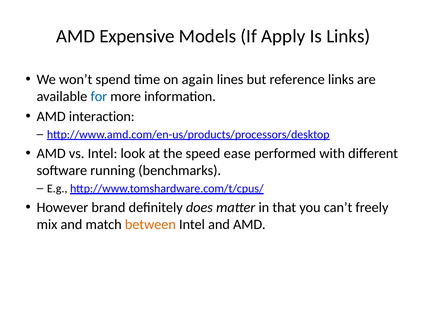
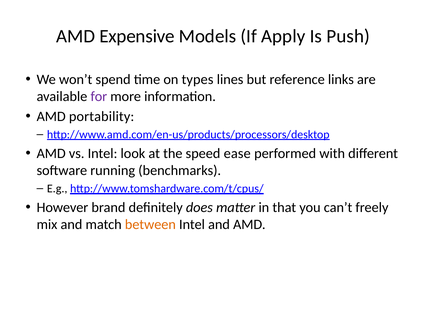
Is Links: Links -> Push (348, 36)
again: again -> types (198, 79)
for colour: blue -> purple (99, 96)
interaction: interaction -> portability (102, 116)
